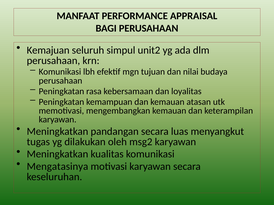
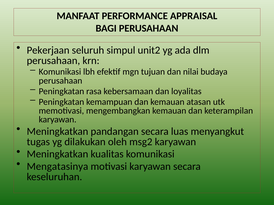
Kemajuan: Kemajuan -> Pekerjaan (48, 50)
